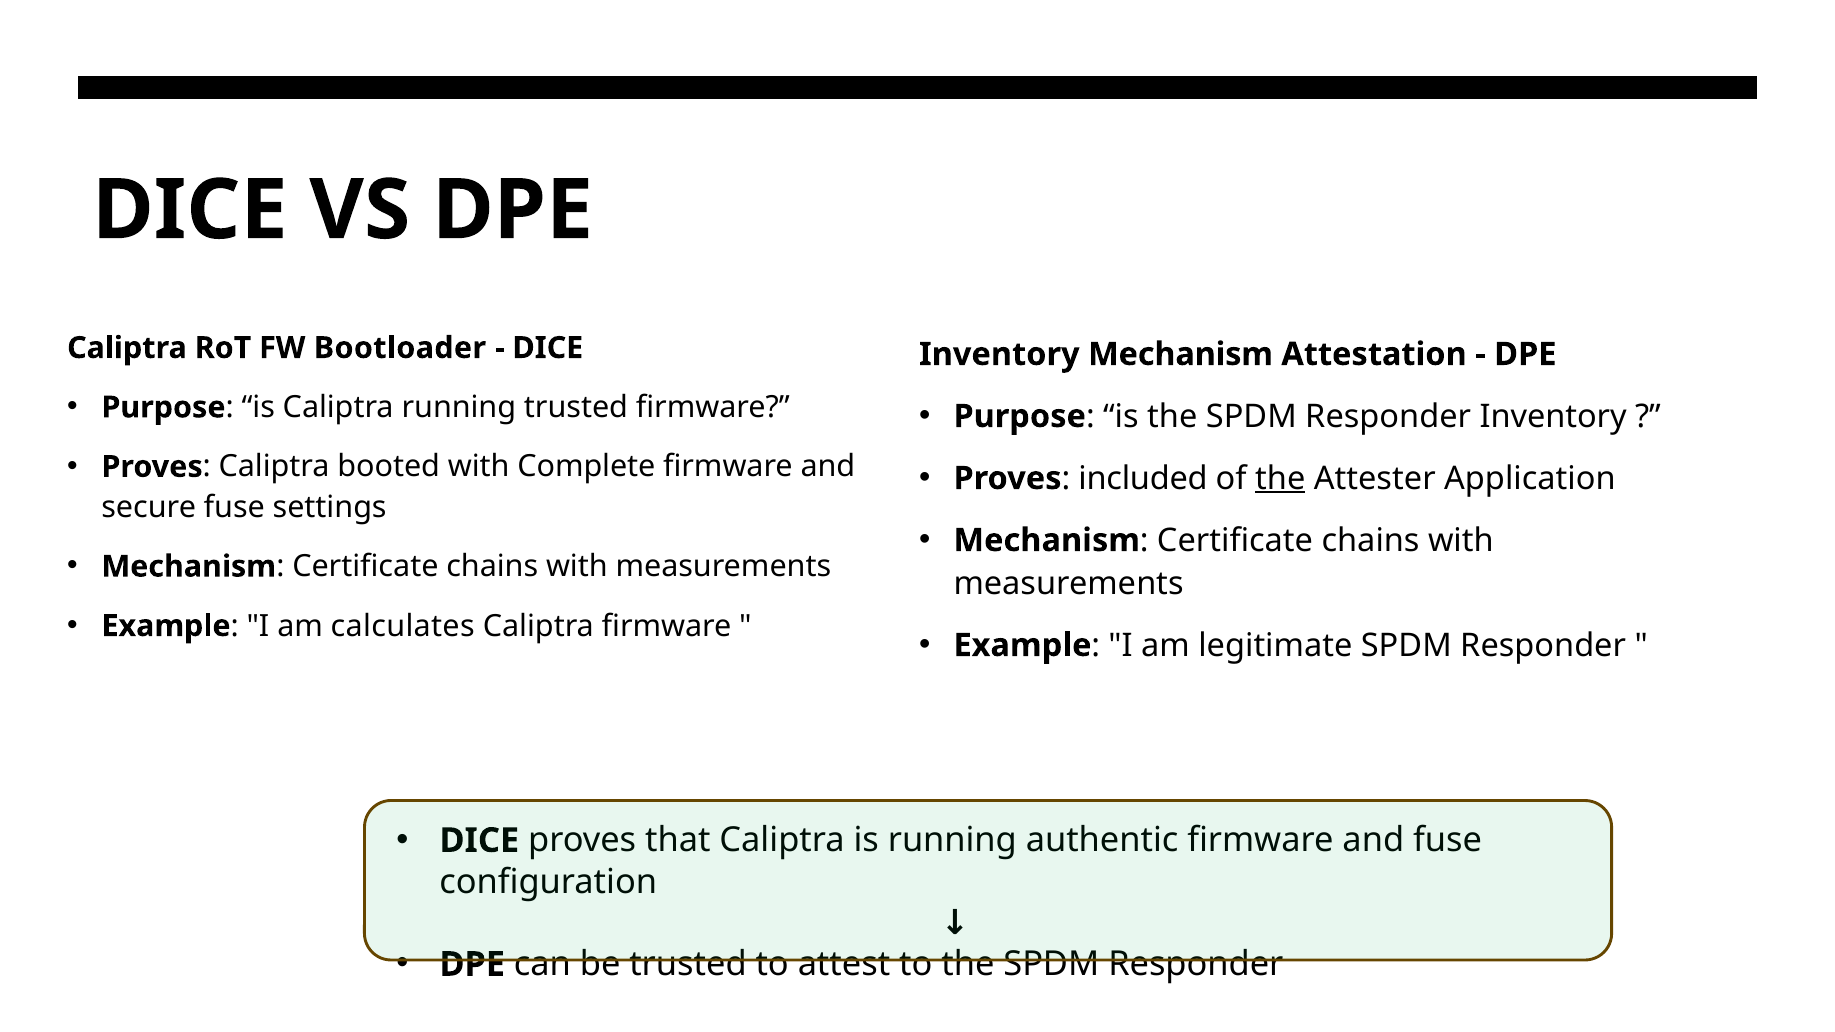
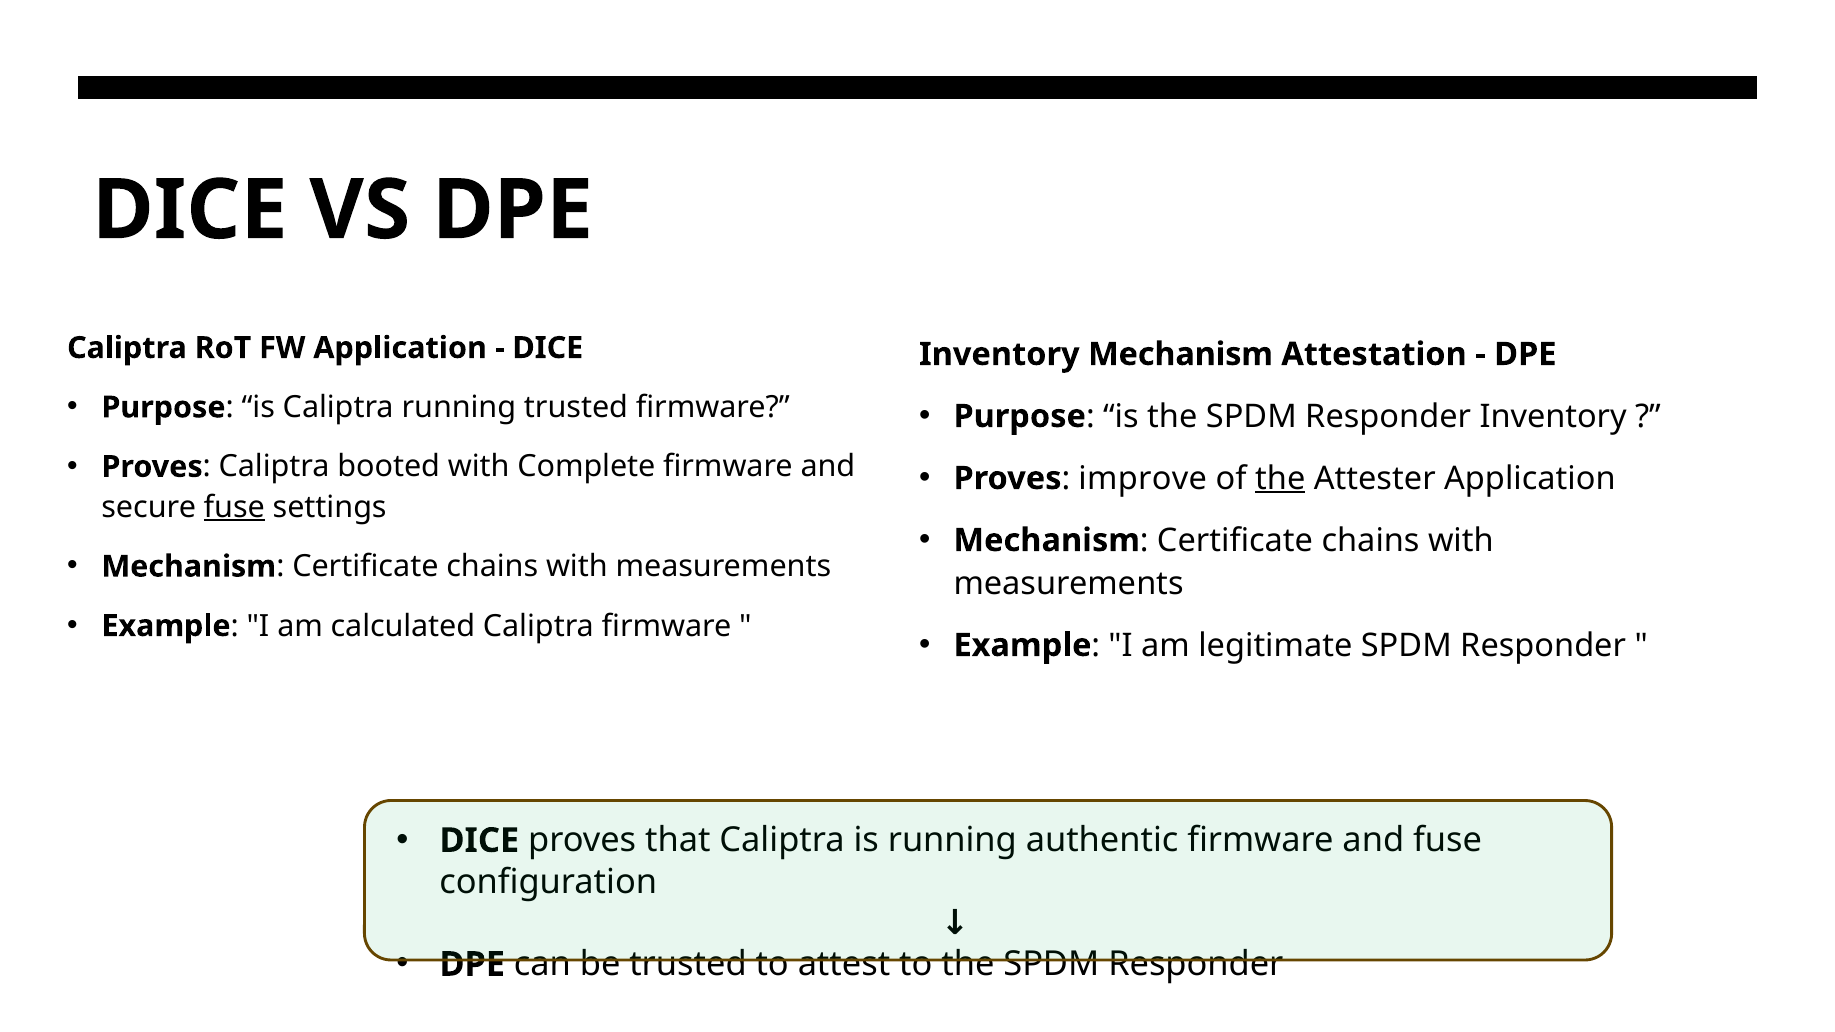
FW Bootloader: Bootloader -> Application (400, 348)
included: included -> improve (1143, 478)
fuse underline: none -> present (234, 507)
calculates: calculates -> calculated (403, 626)
